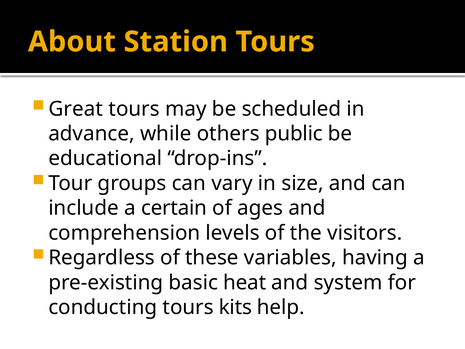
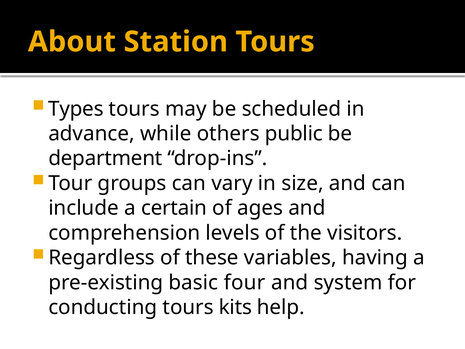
Great: Great -> Types (76, 109)
educational: educational -> department (105, 158)
heat: heat -> four (245, 282)
